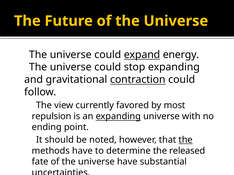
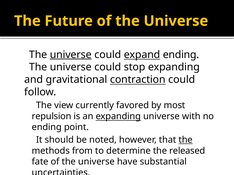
universe underline: none -> present (71, 55)
expand energy: energy -> ending (181, 55)
methods have: have -> from (82, 151)
